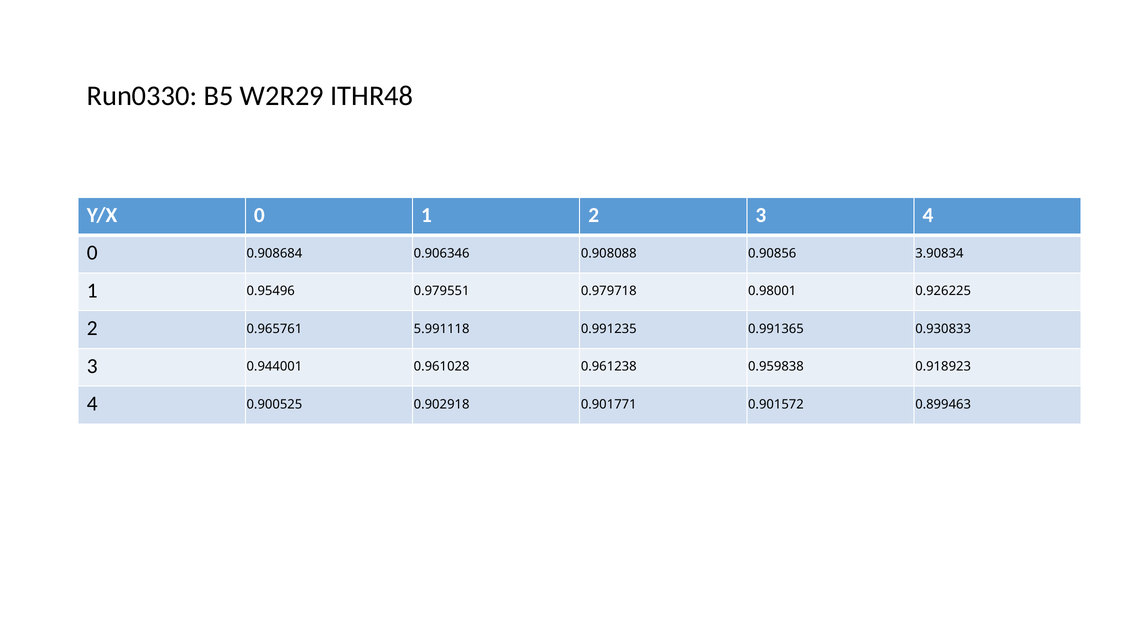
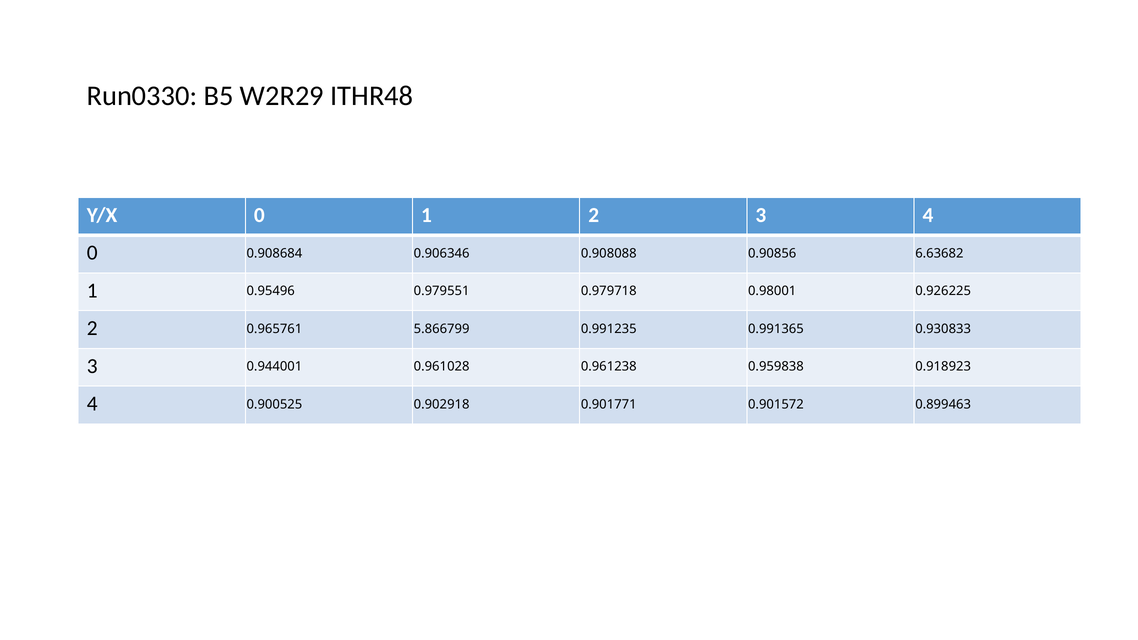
3.90834: 3.90834 -> 6.63682 (939, 253)
5.991118: 5.991118 -> 5.866799 (442, 329)
